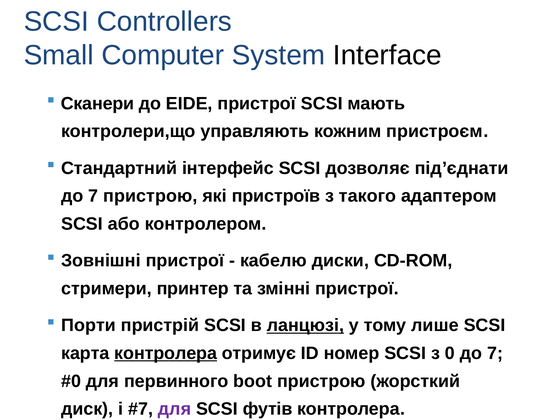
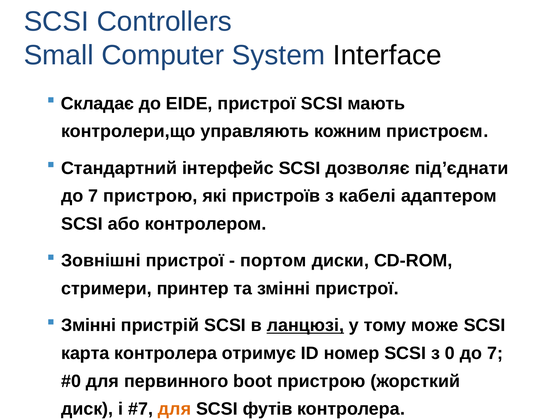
Сканери: Сканери -> Складає (97, 103)
такого: такого -> кабелі (367, 196)
кабелю: кабелю -> портом (273, 261)
Порти: Порти -> Змінні (89, 325)
лише: лише -> може (435, 325)
контролера underline: present -> none (166, 353)
для colour: purple -> orange (175, 409)
